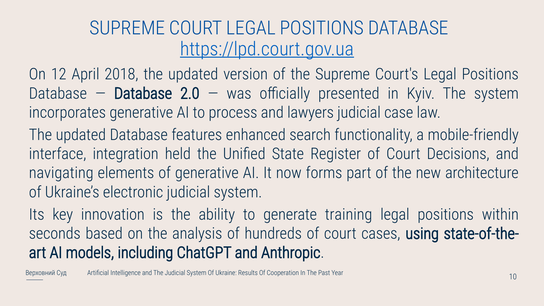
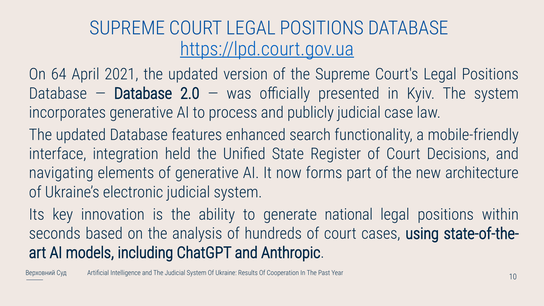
12: 12 -> 64 (59, 74)
2018: 2018 -> 2021 (121, 74)
lawyers: lawyers -> publicly (311, 113)
training: training -> national (349, 215)
